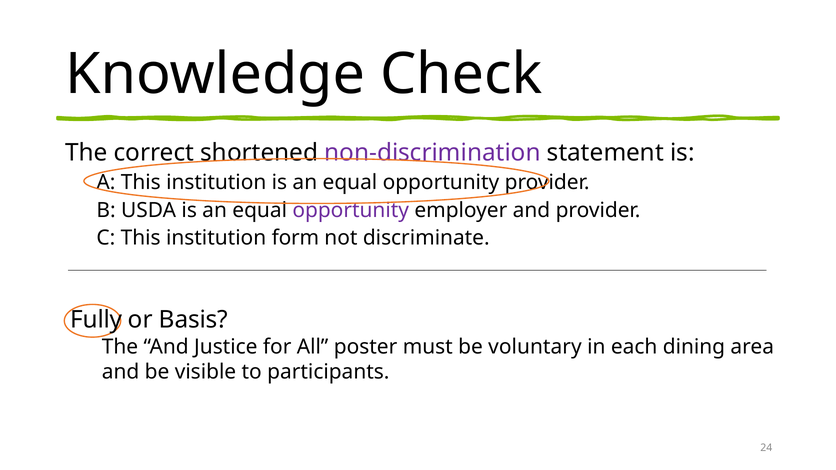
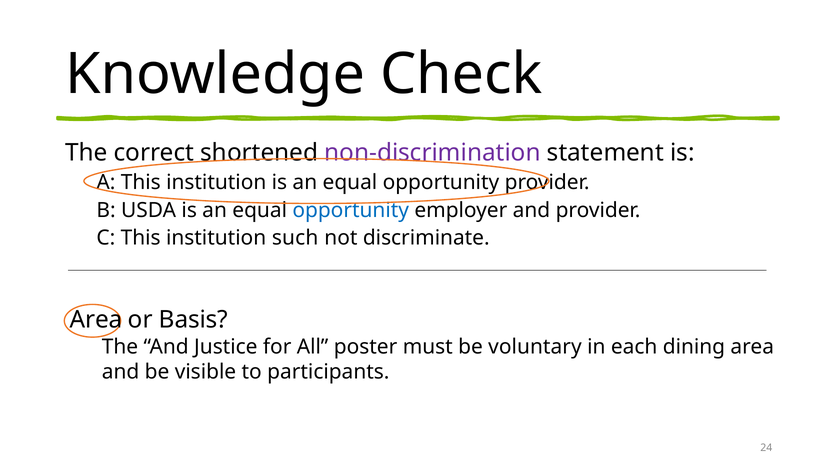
opportunity colour: purple -> blue (351, 210)
form: form -> such (295, 238)
Fully: Fully -> Area (96, 320)
